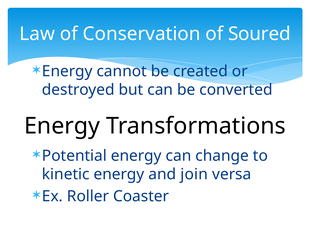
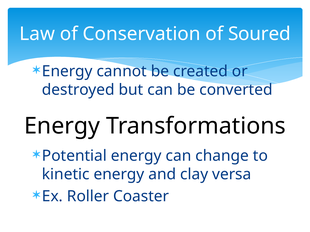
join: join -> clay (194, 175)
